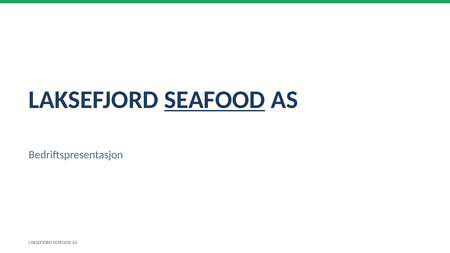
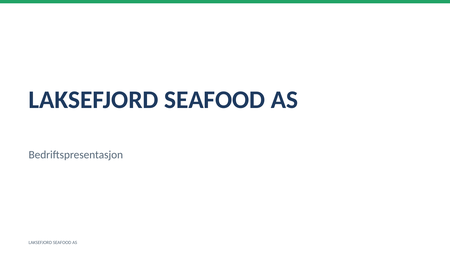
SEAFOOD underline: present -> none (215, 100)
